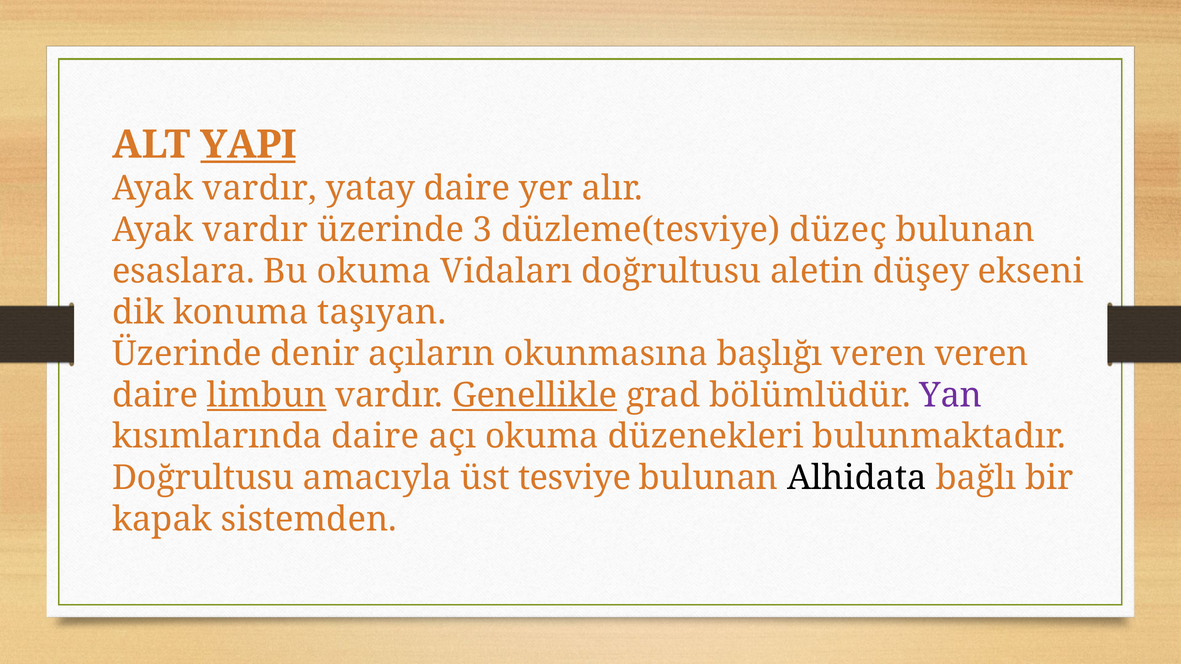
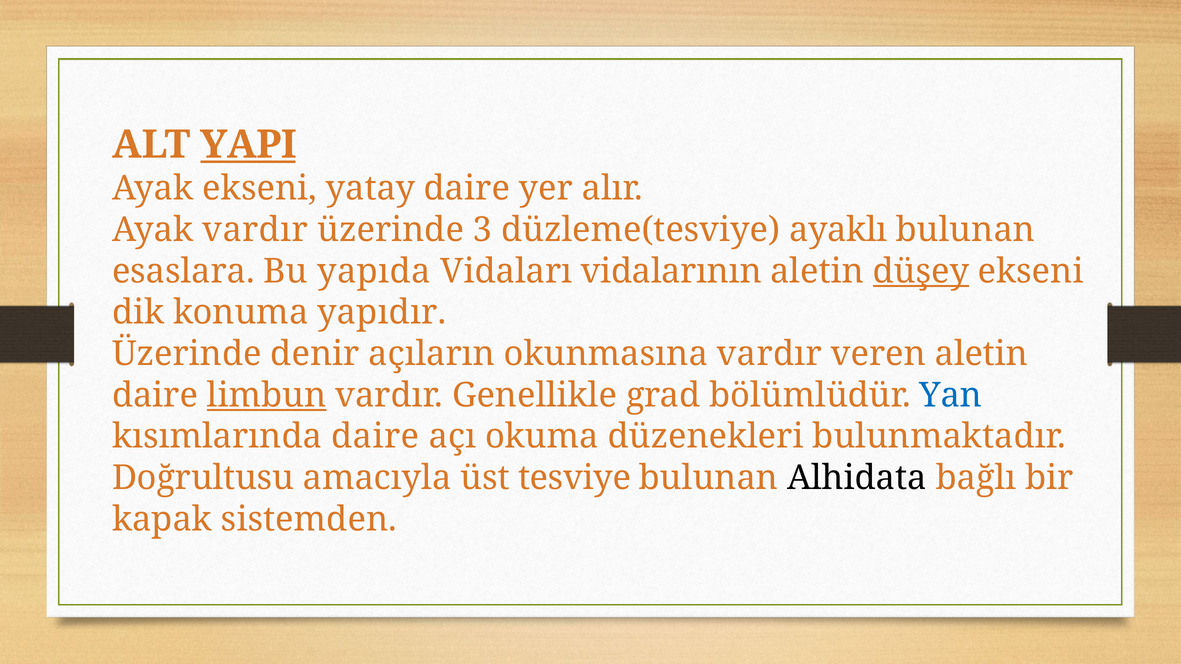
vardır: vardır -> ekseni (260, 189)
düzeç: düzeç -> ayaklı (838, 230)
Bu okuma: okuma -> yapıda (374, 271)
Vidaları doğrultusu: doğrultusu -> vidalarının (671, 271)
düşey underline: none -> present (921, 271)
taşıyan: taşıyan -> yapıdır (382, 313)
okunmasına başlığı: başlığı -> vardır (769, 354)
veren veren: veren -> aletin (981, 354)
Genellikle underline: present -> none (535, 395)
Yan colour: purple -> blue (951, 395)
